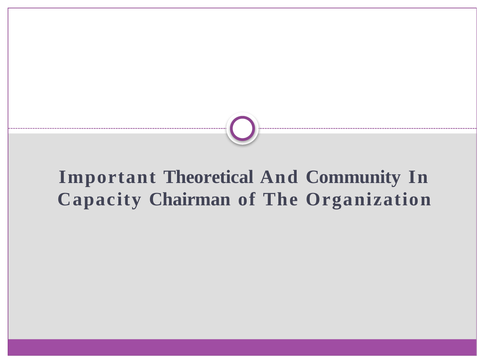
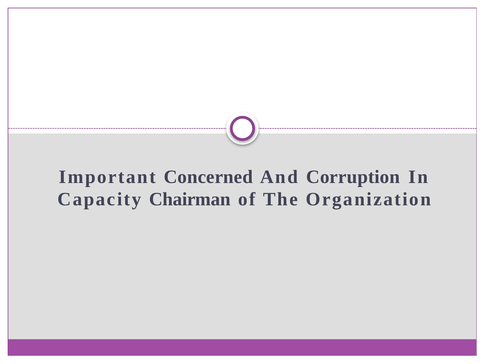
Theoretical: Theoretical -> Concerned (208, 177)
Community: Community -> Corruption (353, 177)
